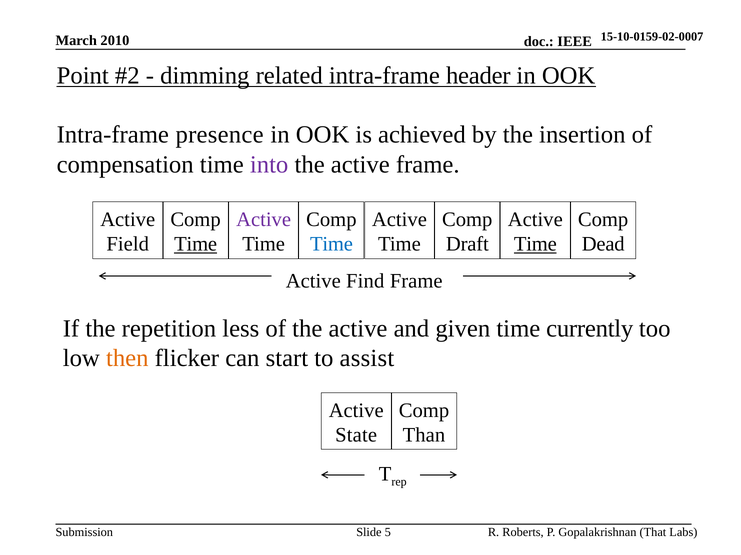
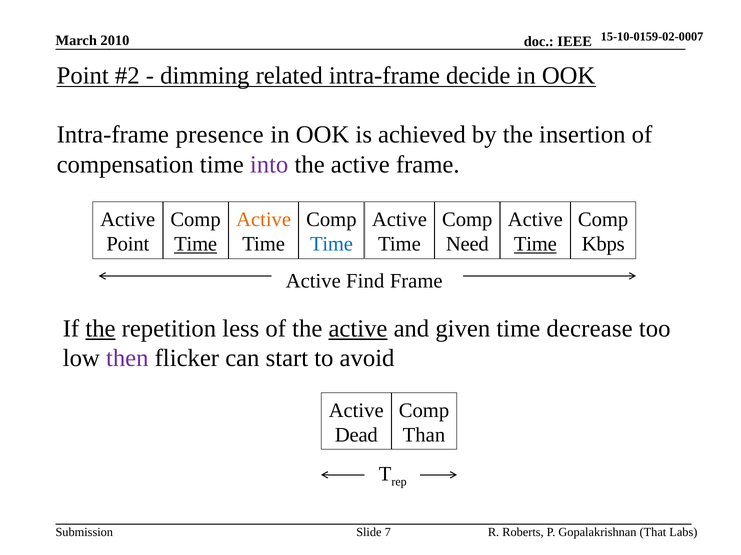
header: header -> decide (478, 76)
Active colour: purple -> orange (264, 220)
Field: Field -> Point (128, 244)
Draft: Draft -> Need (467, 244)
Dead: Dead -> Kbps (603, 244)
the underline: none -> present (100, 329)
active underline: none -> present (358, 329)
currently: currently -> decrease (590, 329)
then colour: orange -> purple (127, 359)
assist: assist -> avoid (367, 359)
State: State -> Dead (356, 436)
5: 5 -> 7 (388, 533)
